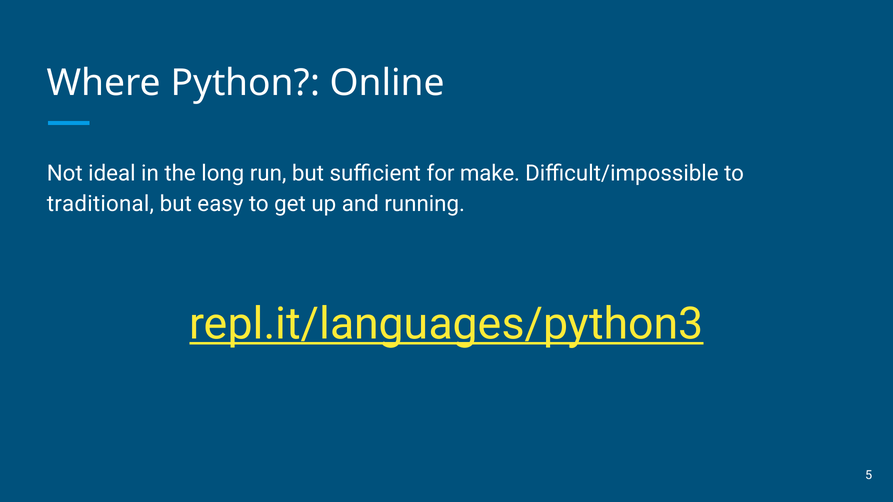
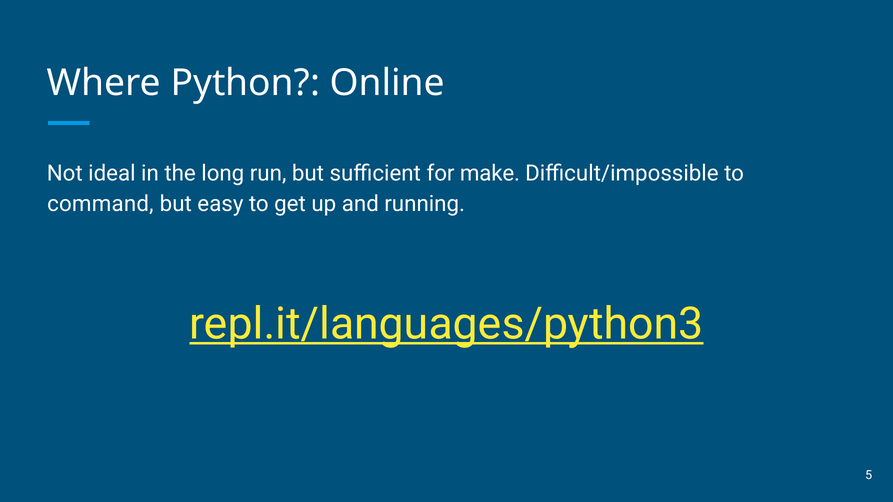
traditional: traditional -> command (100, 204)
